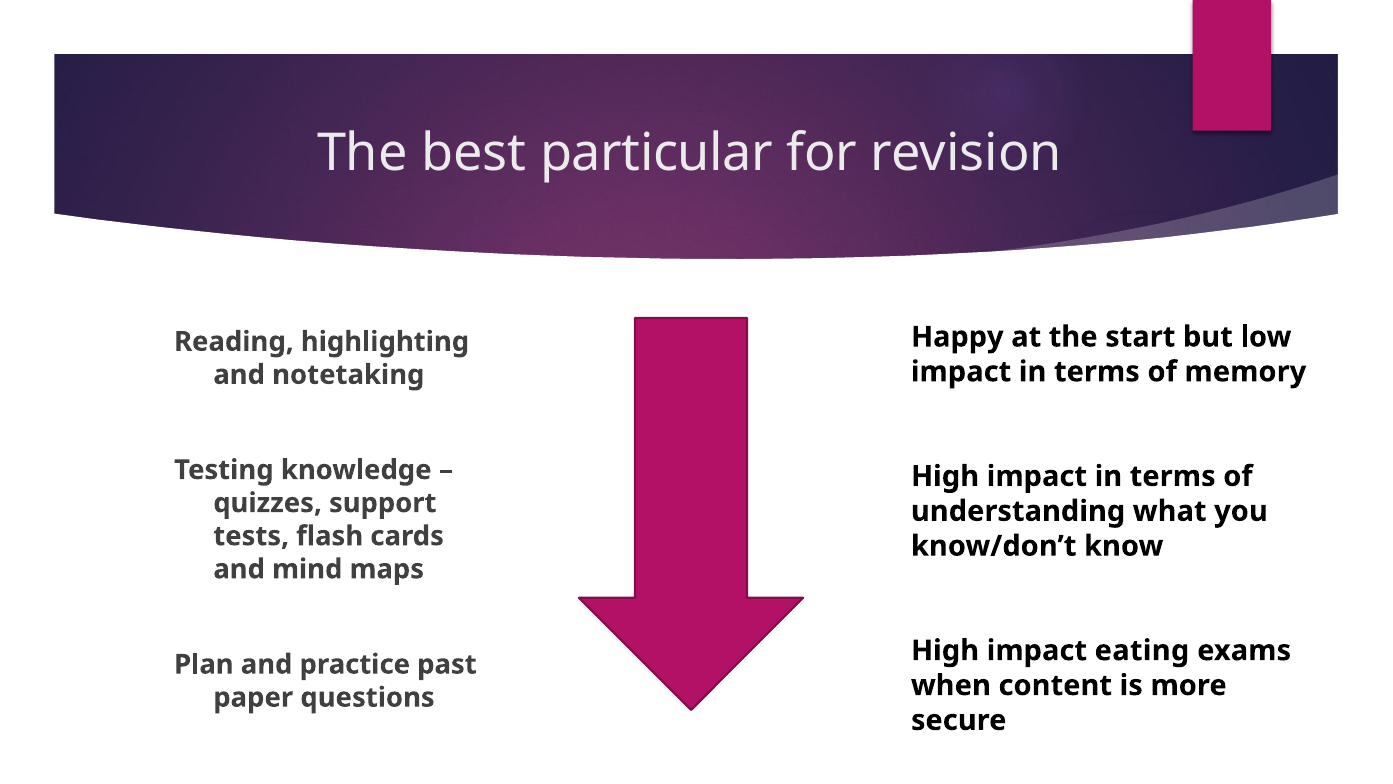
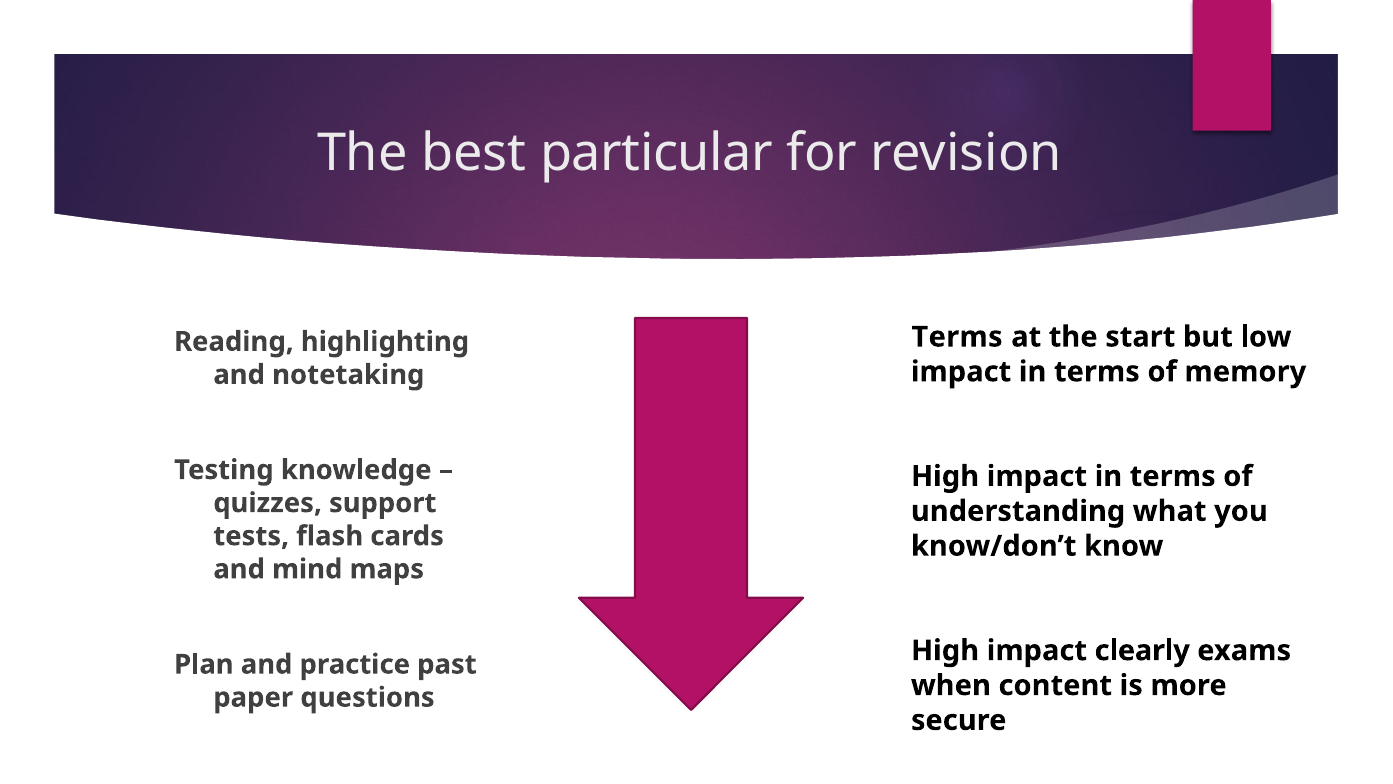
Happy: Happy -> Terms (957, 337)
eating: eating -> clearly (1142, 650)
